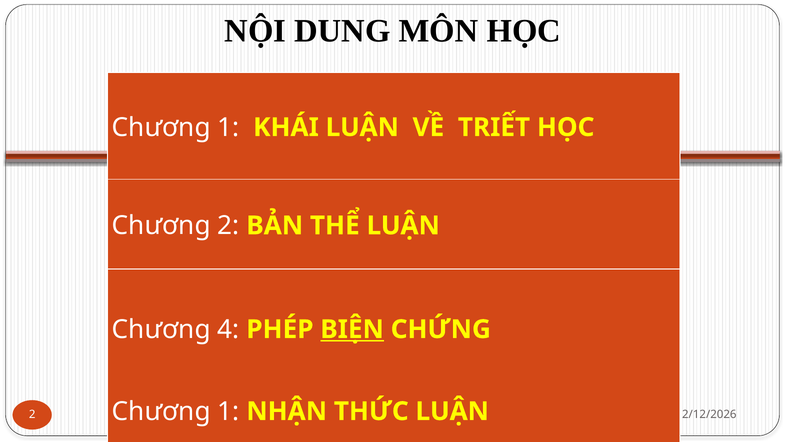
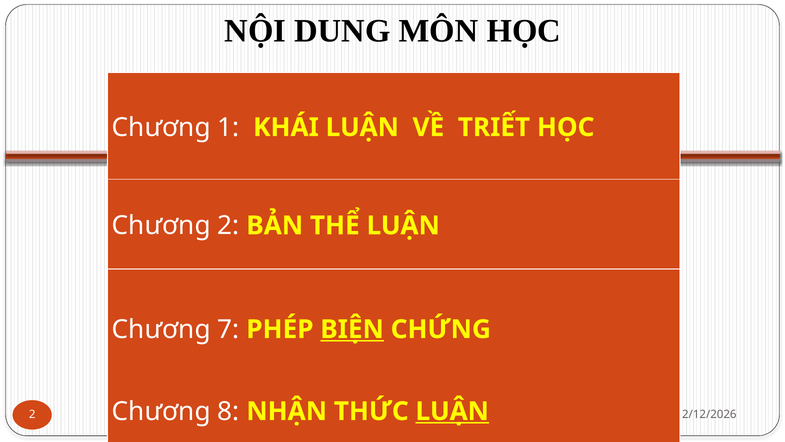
4: 4 -> 7 (228, 329)
1: 1 -> 8 (228, 411)
LUẬN underline: none -> present (452, 411)
